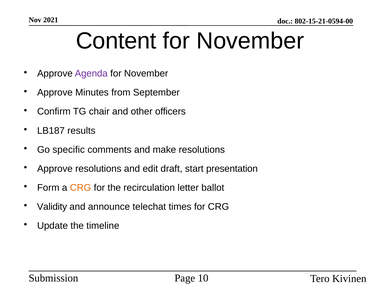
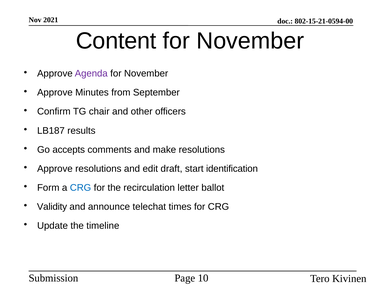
specific: specific -> accepts (69, 149)
presentation: presentation -> identification (232, 168)
CRG colour: orange -> blue (81, 187)
